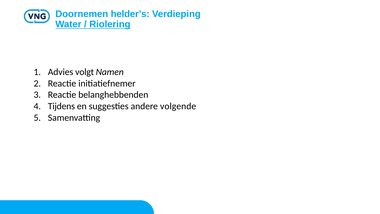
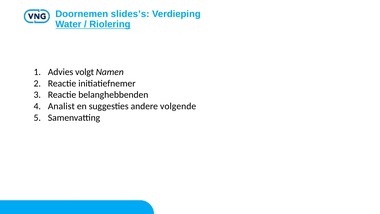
helder’s: helder’s -> slides’s (130, 14)
Tijdens: Tijdens -> Analist (61, 106)
